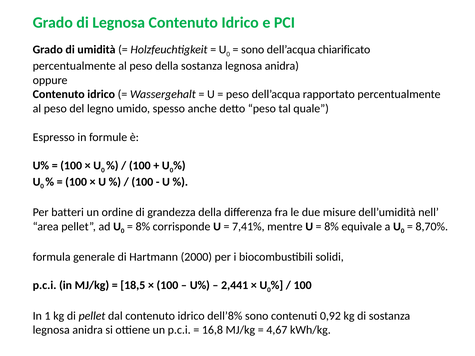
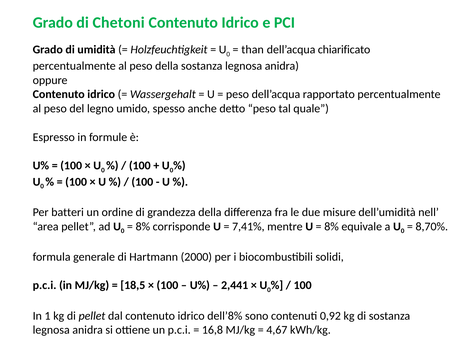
di Legnosa: Legnosa -> Chetoni (119, 23)
sono: sono -> than (253, 50)
